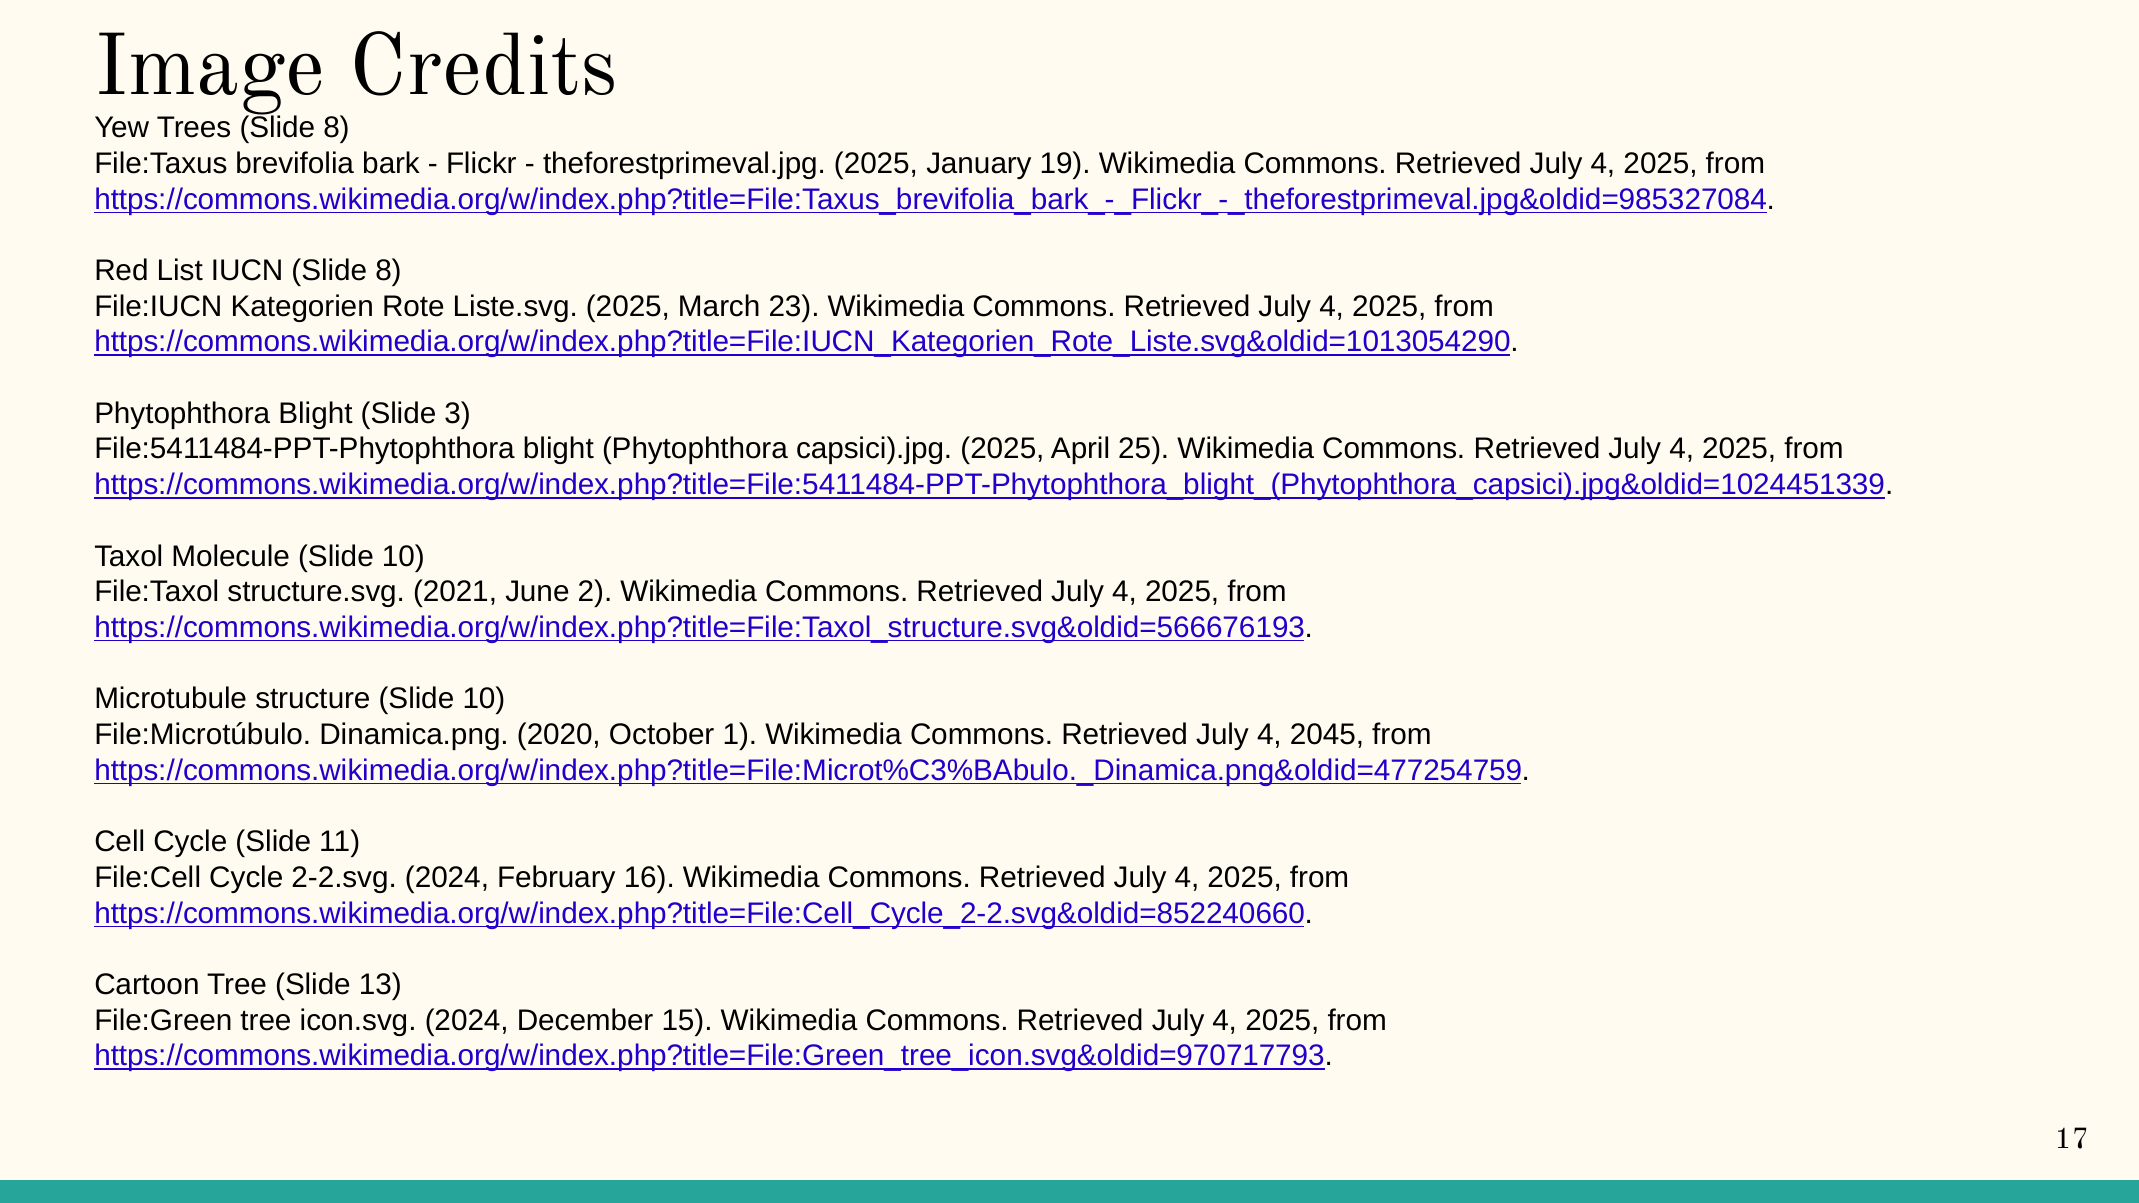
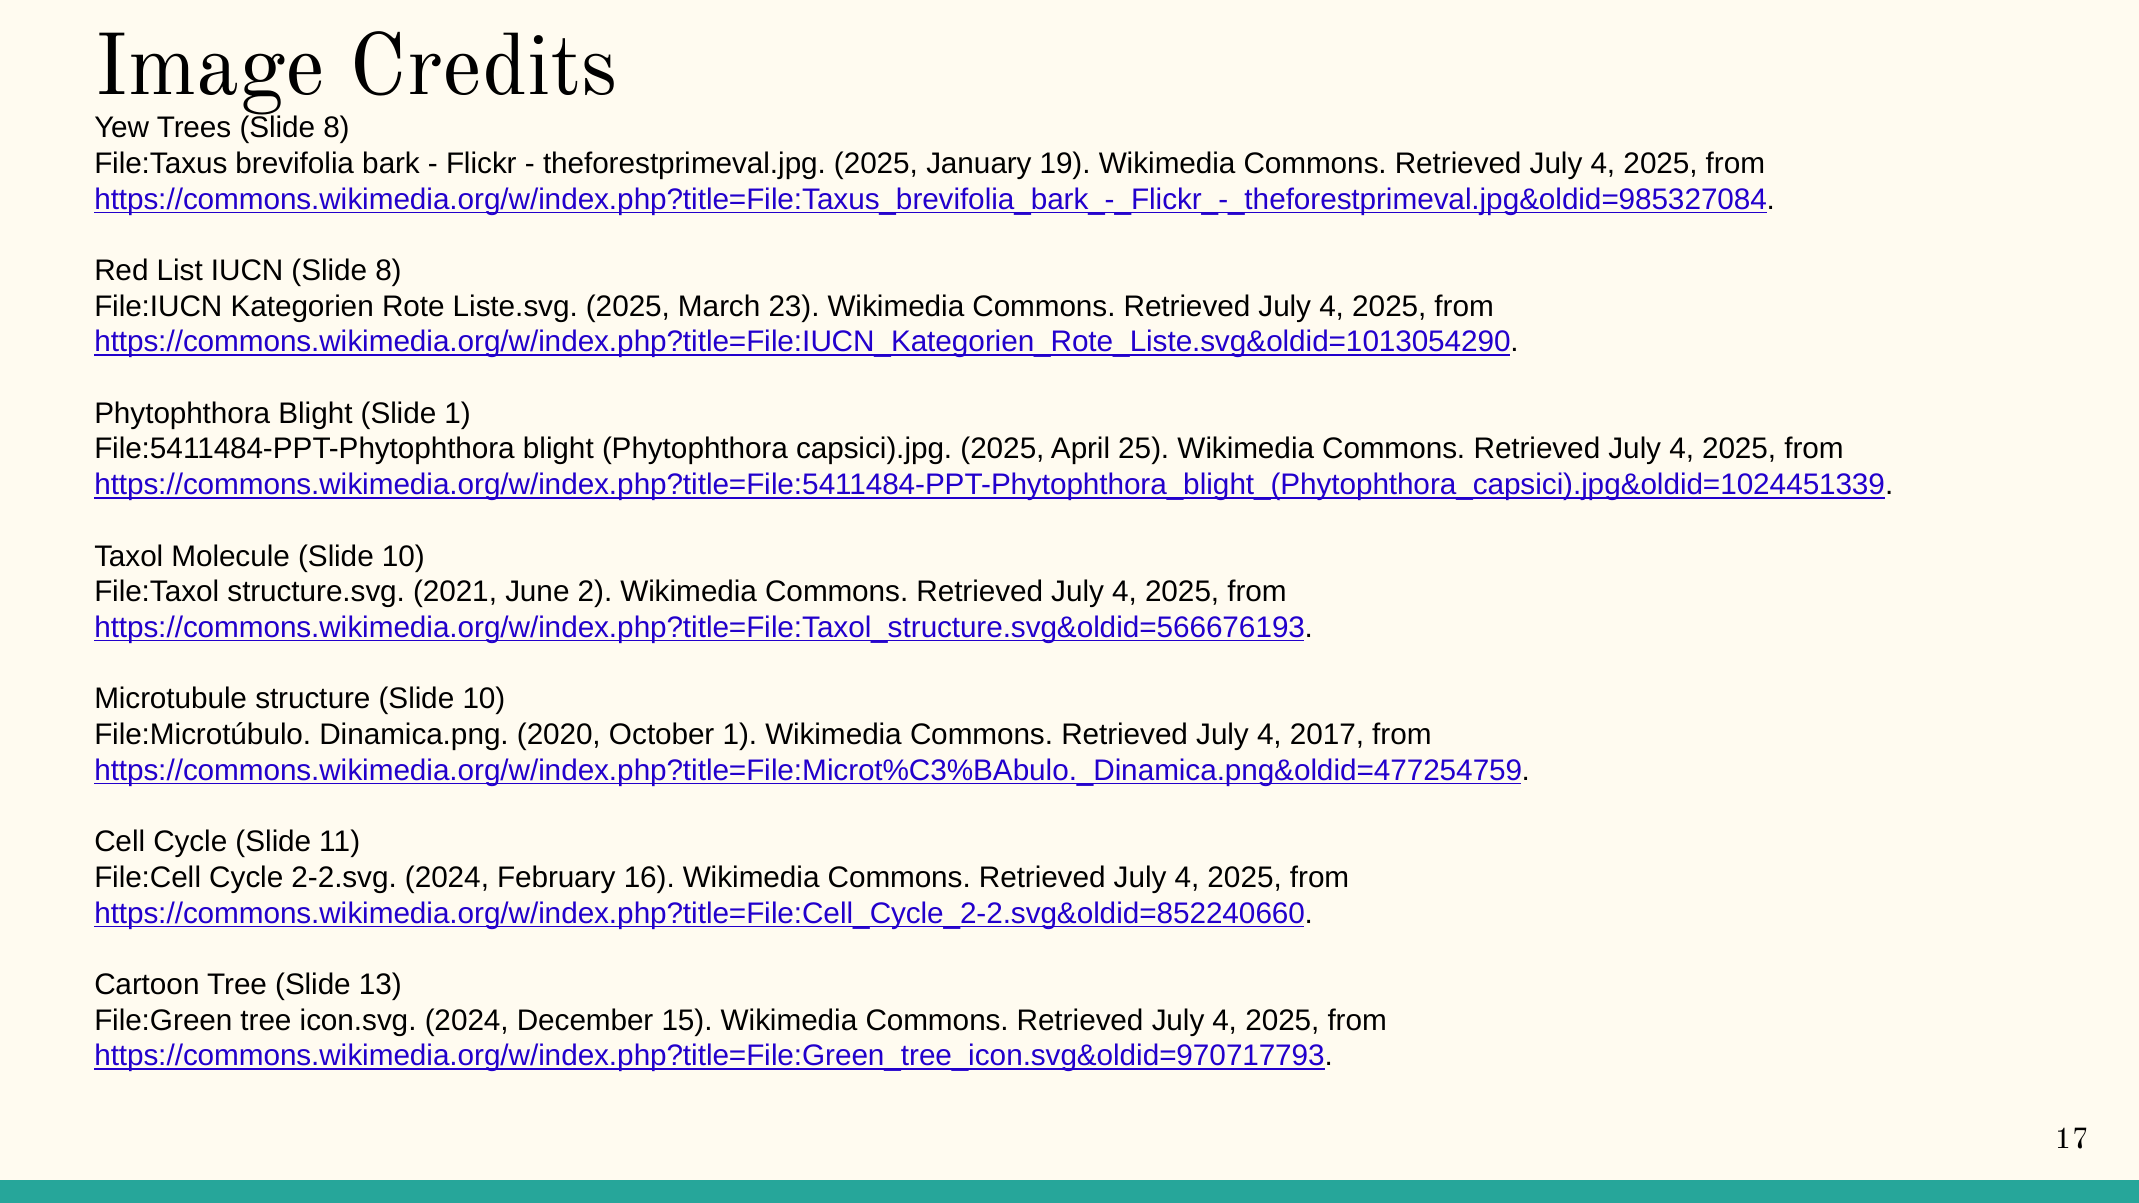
Slide 3: 3 -> 1 (458, 414)
2045: 2045 -> 2017 (1327, 735)
